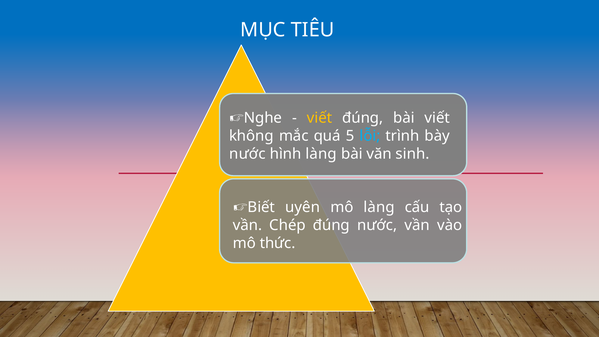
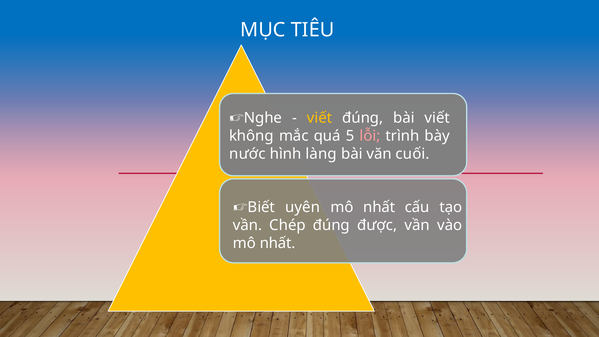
lỗi colour: light blue -> pink (370, 136)
sinh: sinh -> cuối (413, 154)
làng: làng -> nhất (379, 207)
đúng nước: nước -> được (377, 225)
thức: thức -> nhất (278, 243)
